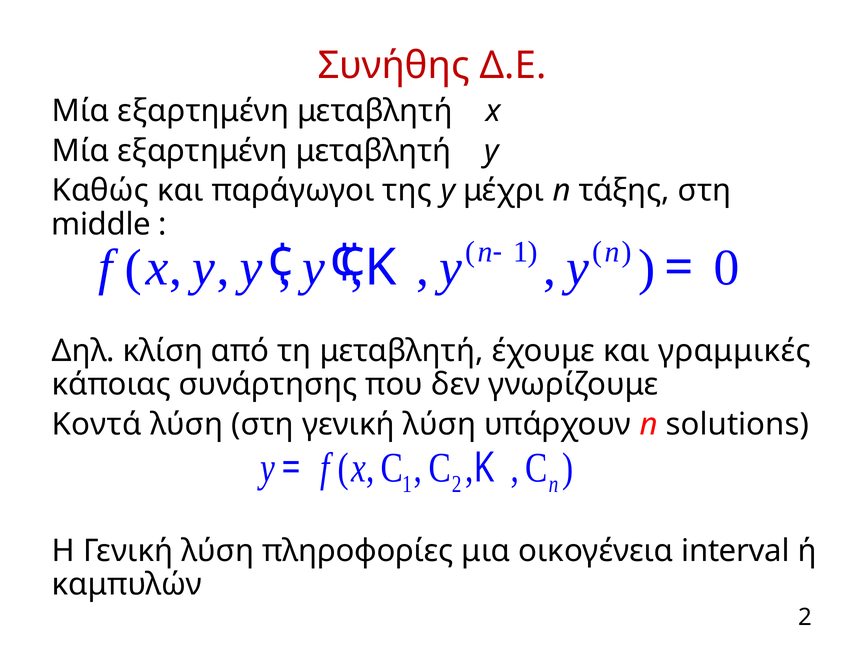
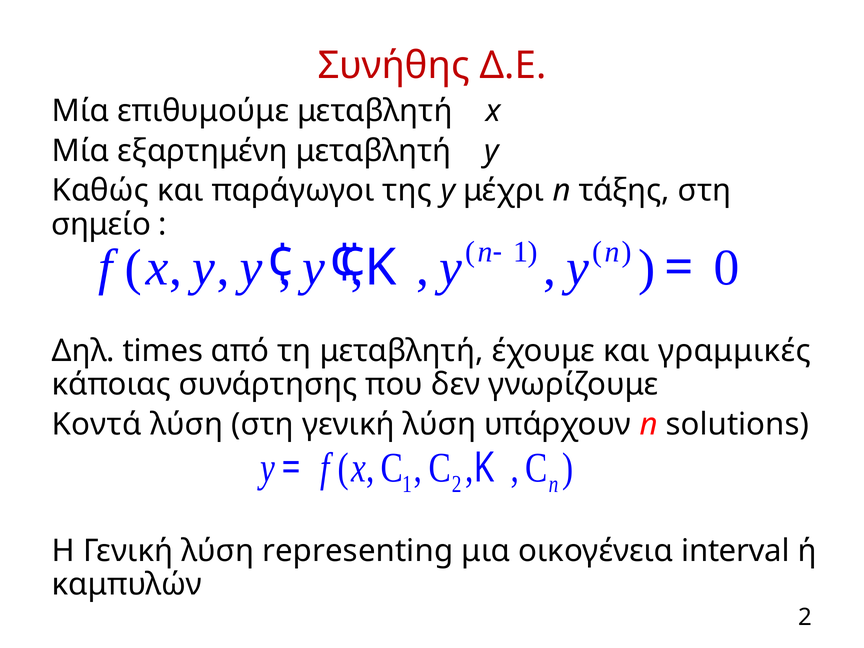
εξαρτημένη: εξαρτημένη -> επιθυμούμε (203, 111)
middle: middle -> σημείο (101, 224)
κλίση: κλίση -> times (163, 351)
πληροφορίες: πληροφορίες -> representing (358, 551)
